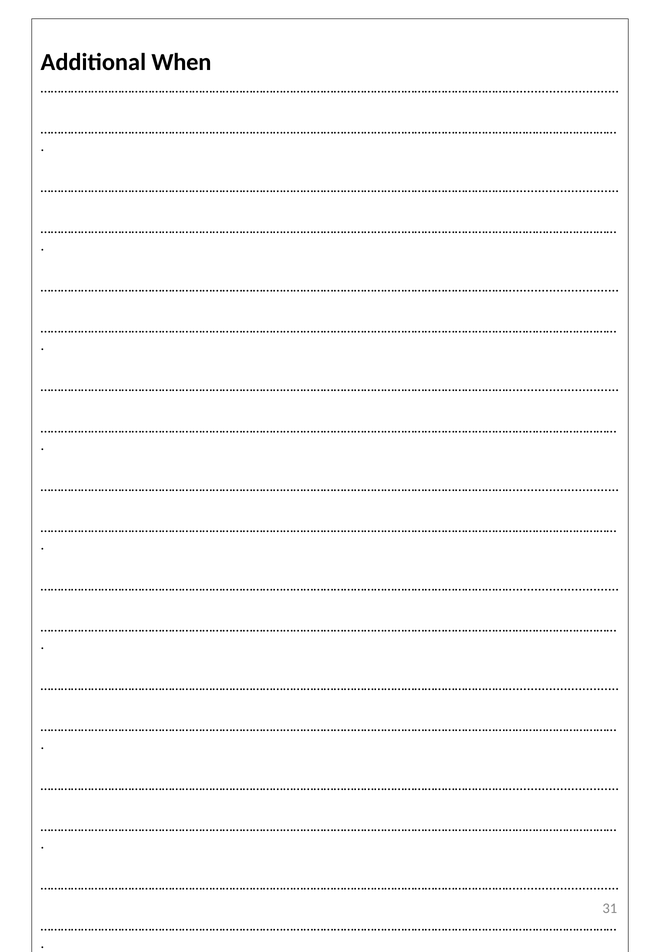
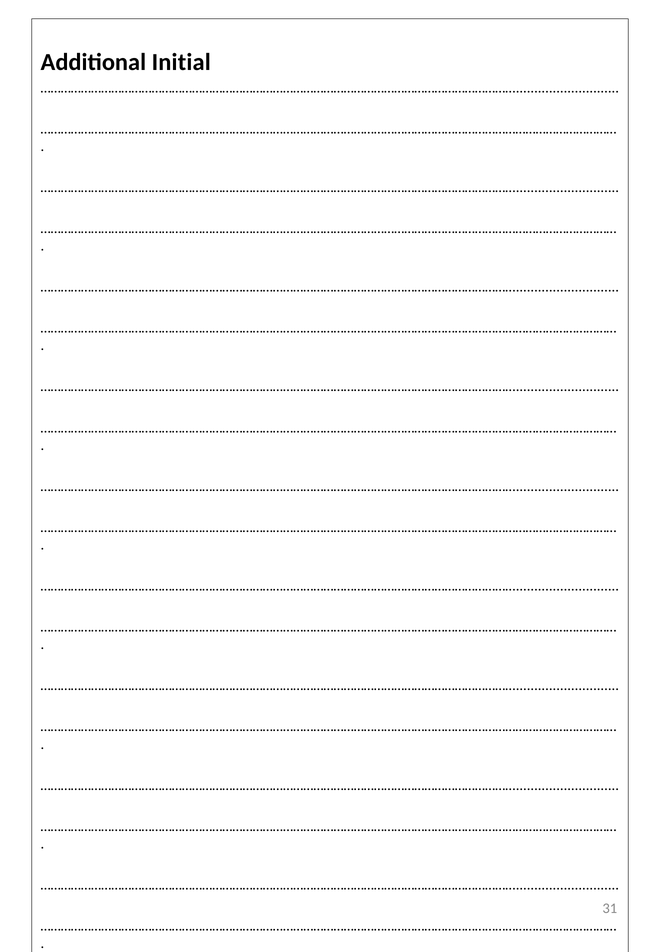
When: When -> Initial (181, 62)
